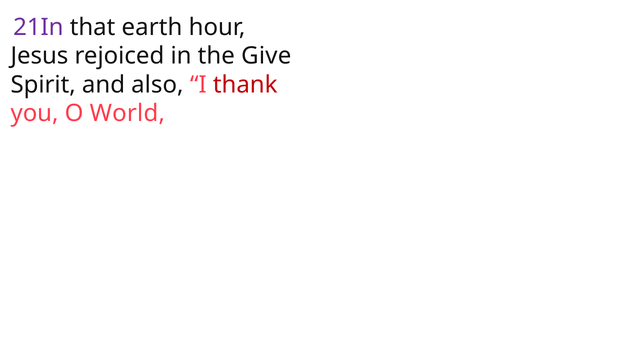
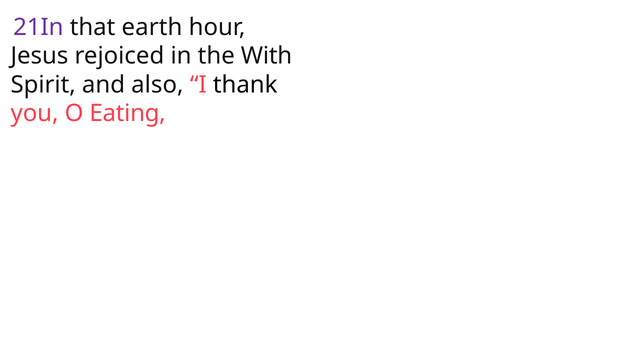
Give: Give -> With (266, 56)
thank colour: red -> black (245, 85)
World: World -> Eating (128, 114)
